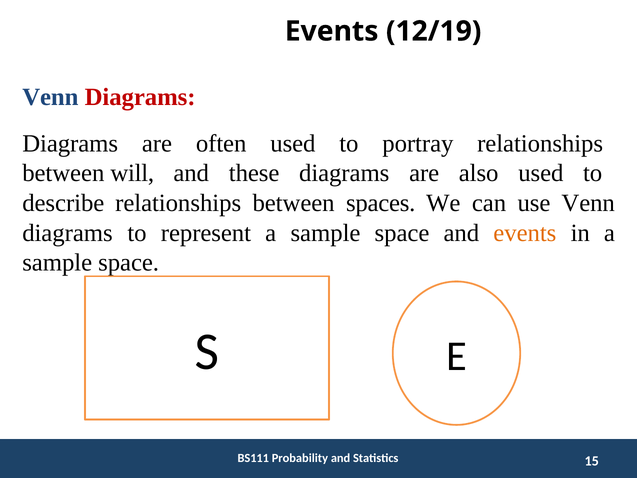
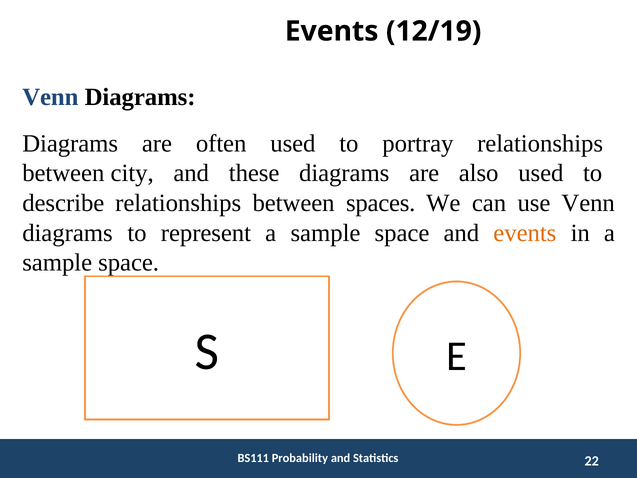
Diagrams colour: red -> black (140, 97)
will: will -> city (132, 173)
15: 15 -> 22 (592, 461)
